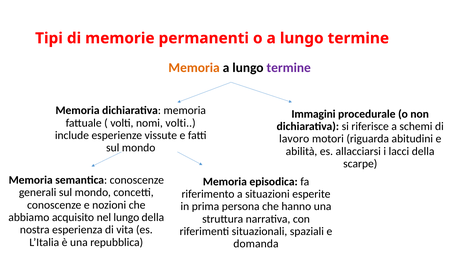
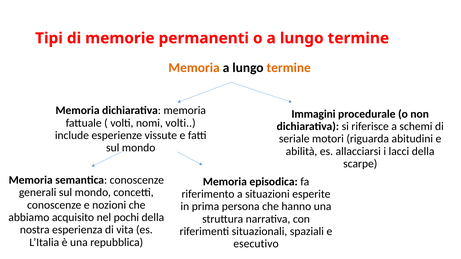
termine colour: purple -> orange (289, 68)
lavoro: lavoro -> seriale (294, 139)
nel lungo: lungo -> pochi (126, 218)
domanda: domanda -> esecutivo (256, 244)
